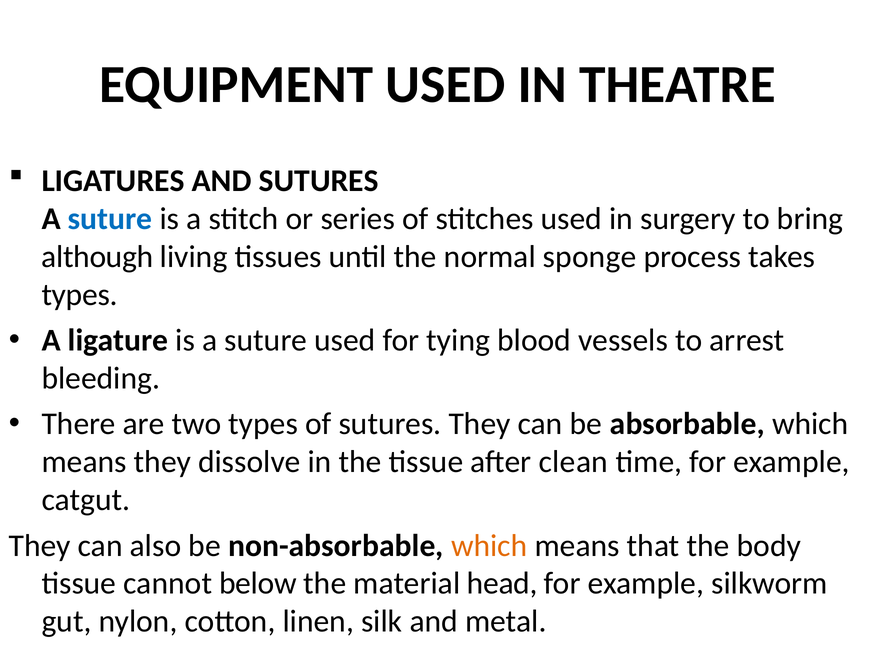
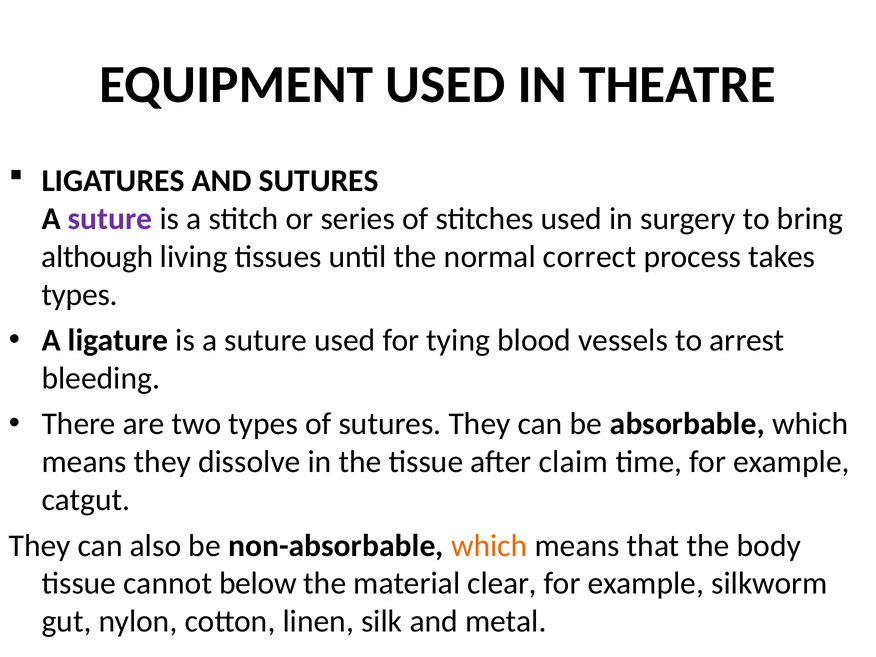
suture colour: blue -> purple (110, 219)
sponge: sponge -> correct (590, 257)
clean: clean -> claim (573, 462)
head: head -> clear (502, 584)
